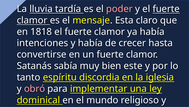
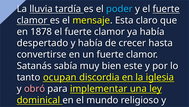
poder colour: pink -> light blue (119, 9)
1818: 1818 -> 1878 (41, 32)
intenciones: intenciones -> despertado (42, 43)
espíritu: espíritu -> ocupan (60, 77)
